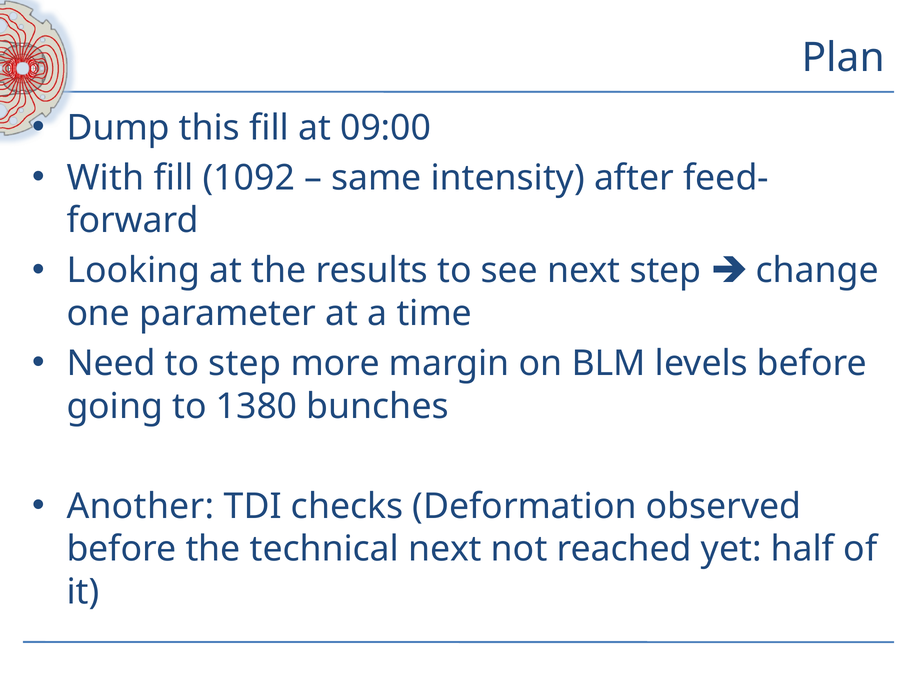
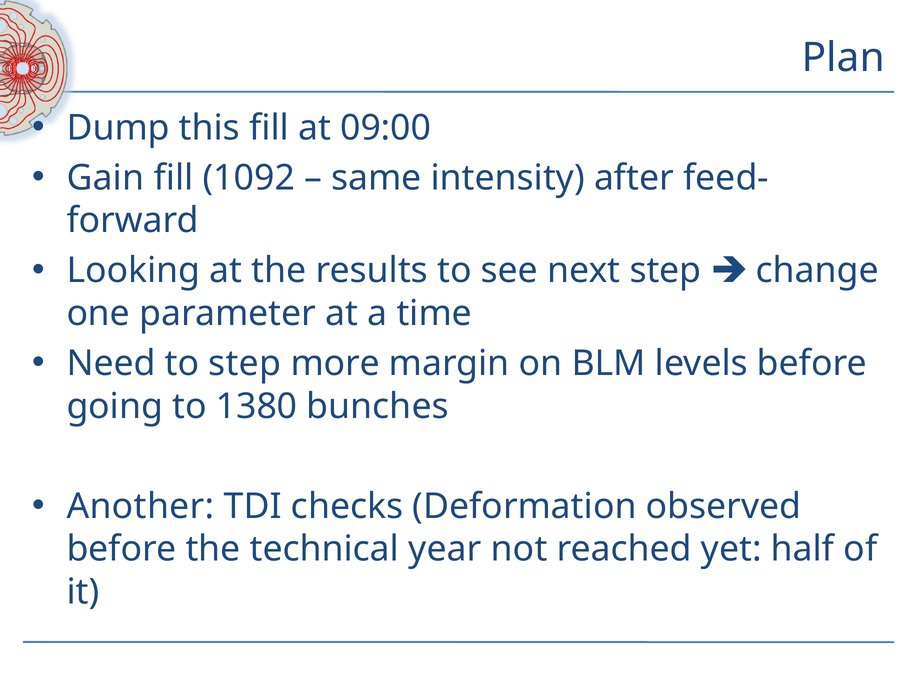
With: With -> Gain (105, 178)
technical next: next -> year (445, 549)
